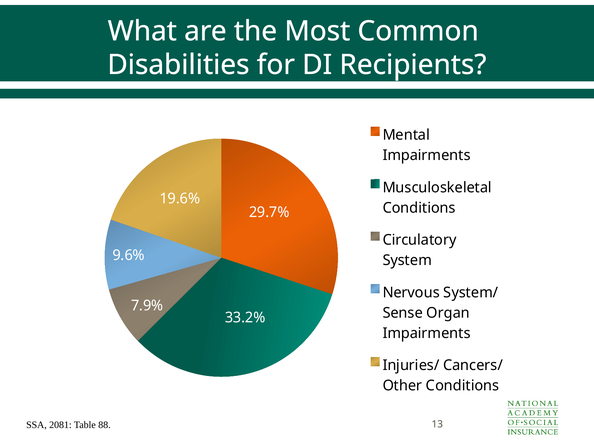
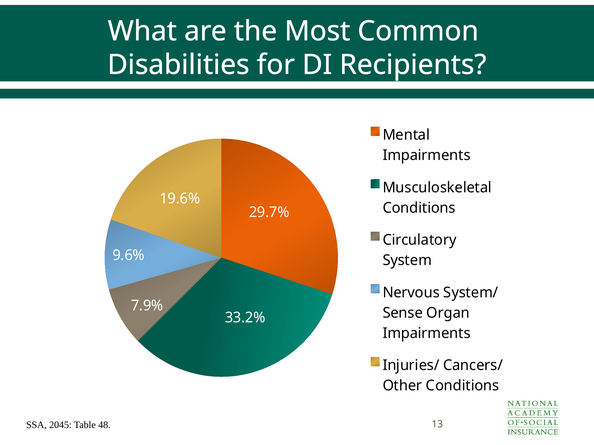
2081: 2081 -> 2045 (60, 425)
88: 88 -> 48 (104, 425)
